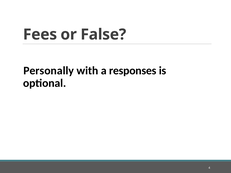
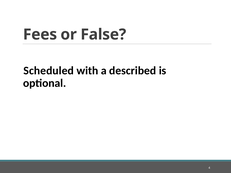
Personally: Personally -> Scheduled (49, 71)
responses: responses -> described (133, 71)
